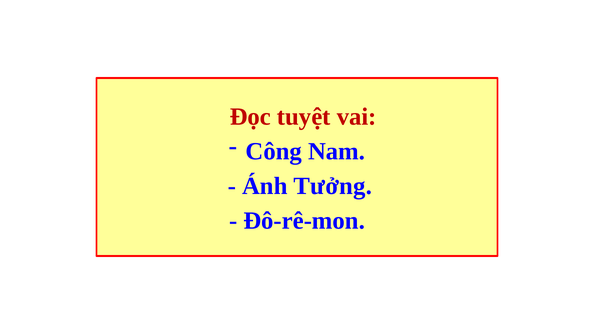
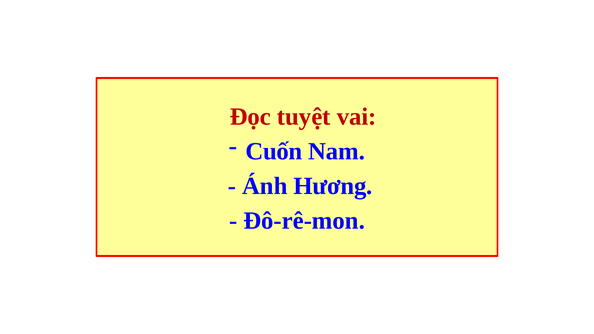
Công: Công -> Cuốn (274, 151)
Tưởng: Tưởng -> Hương (333, 186)
